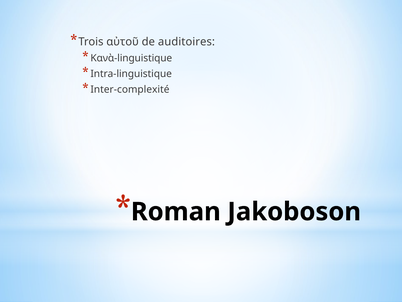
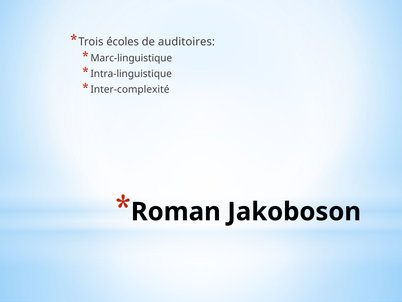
αὐτοῦ: αὐτοῦ -> écoles (123, 42)
Κανὰ-linguistique: Κανὰ-linguistique -> Marc-linguistique (131, 58)
